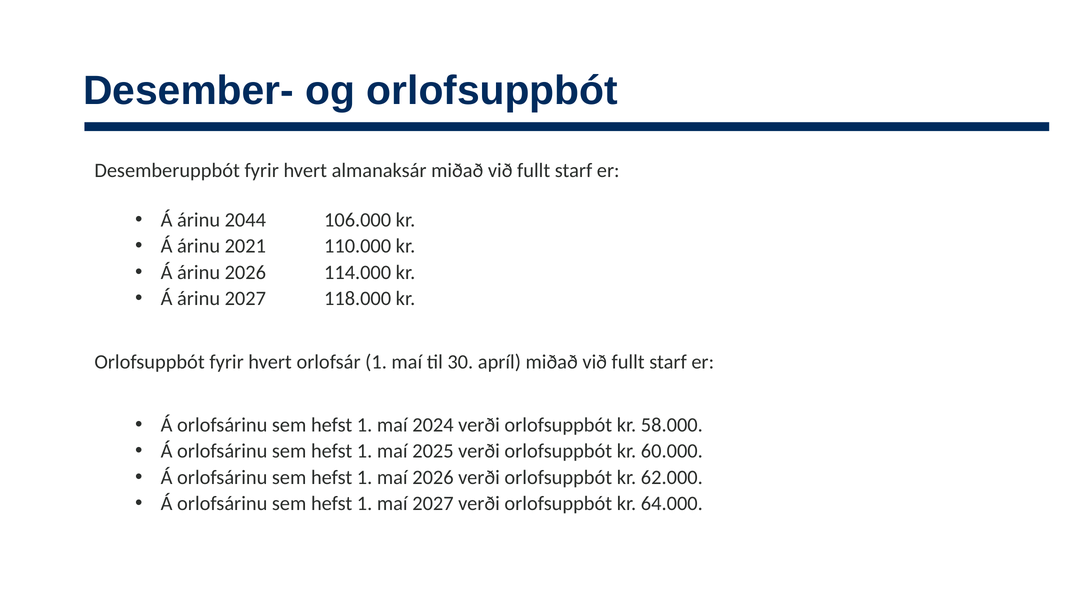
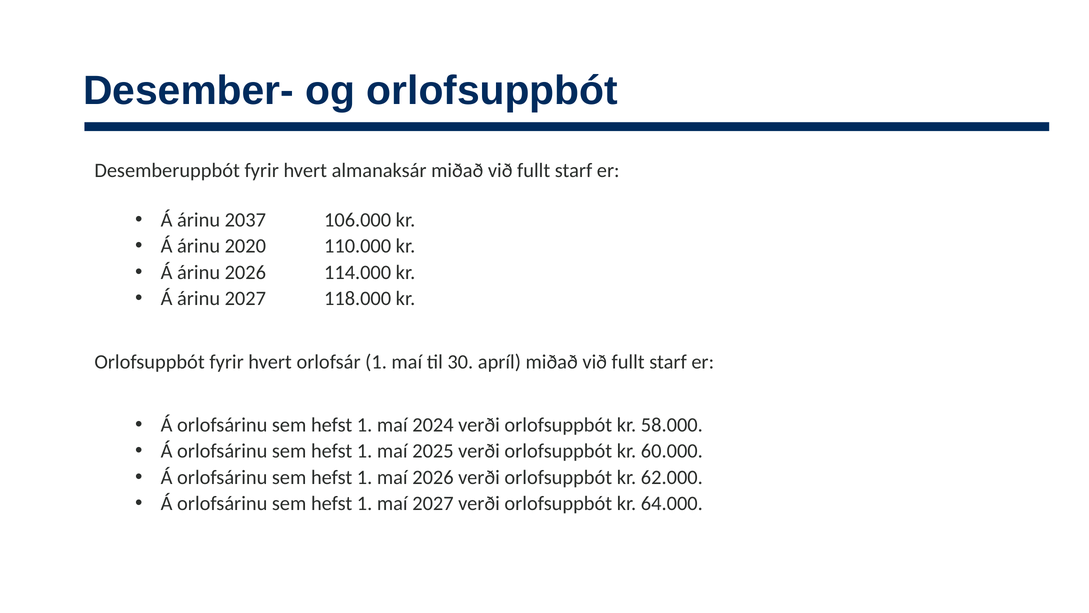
2044: 2044 -> 2037 (245, 220)
2021: 2021 -> 2020 (245, 246)
